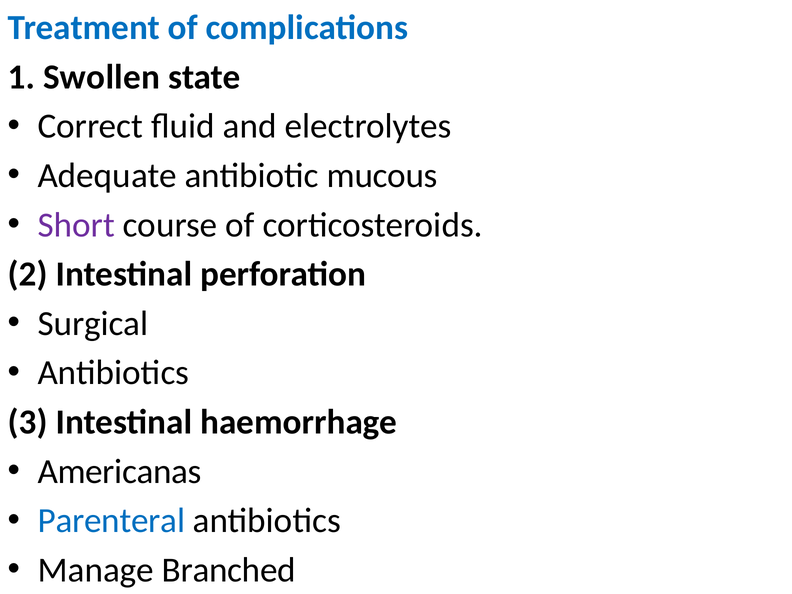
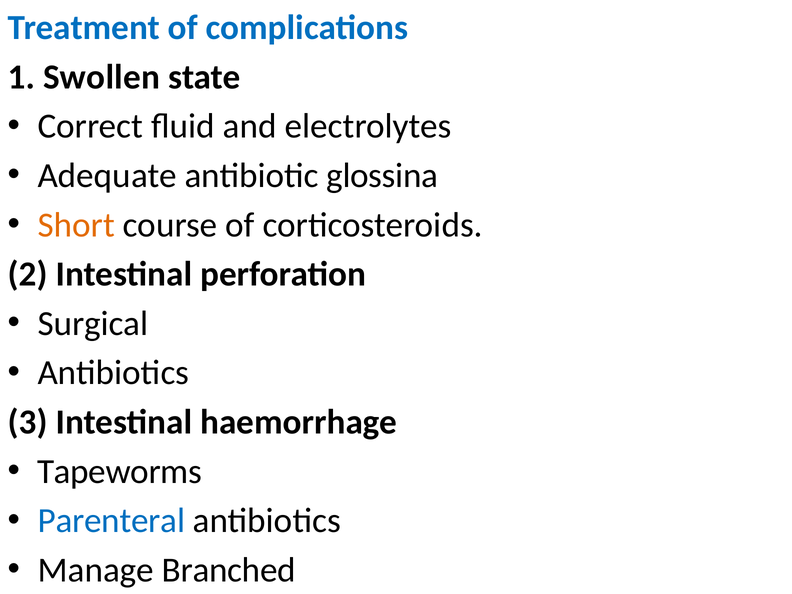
mucous: mucous -> glossina (382, 176)
Short colour: purple -> orange (76, 225)
Americanas: Americanas -> Tapeworms (120, 472)
